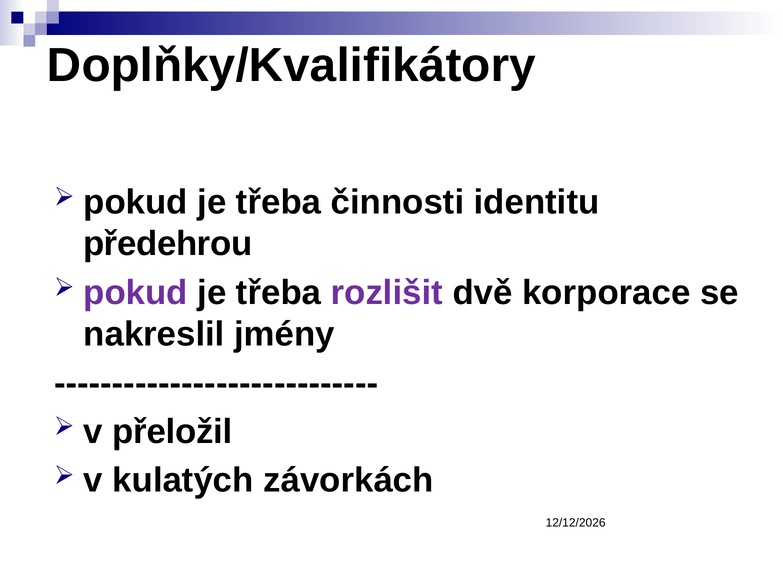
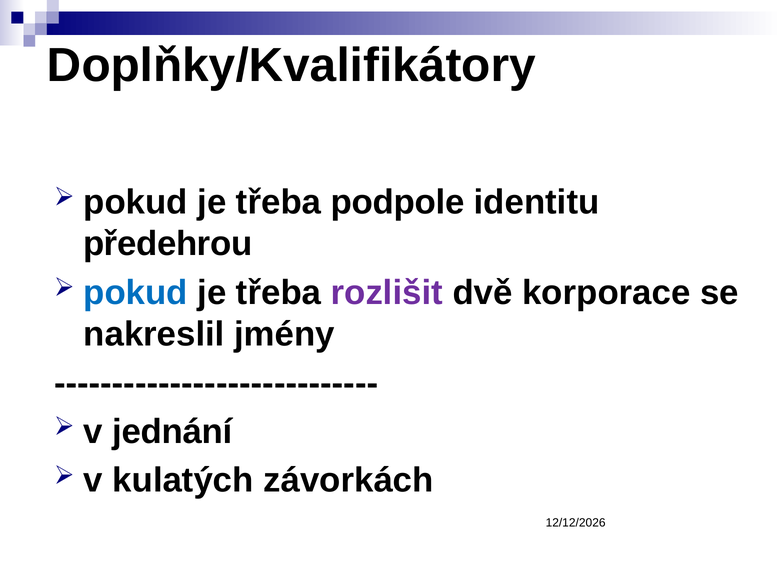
činnosti: činnosti -> podpole (398, 202)
pokud colour: purple -> blue (136, 293)
přeložil: přeložil -> jednání (172, 432)
